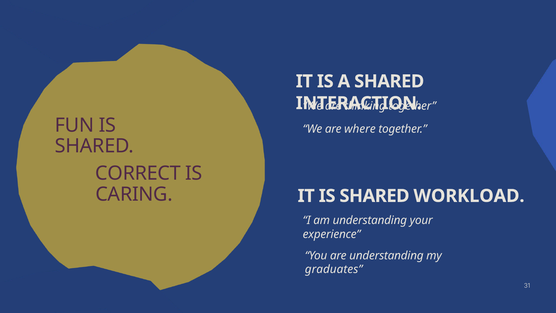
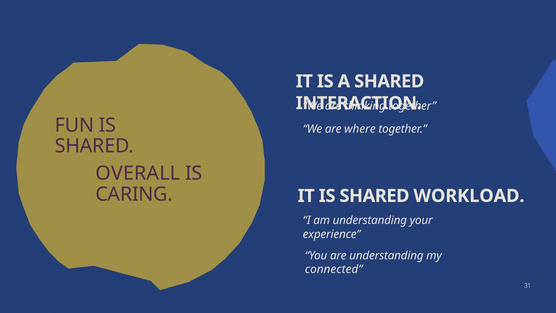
CORRECT: CORRECT -> OVERALL (138, 173)
graduates: graduates -> connected (334, 269)
